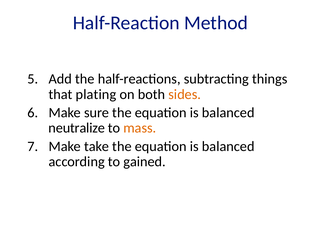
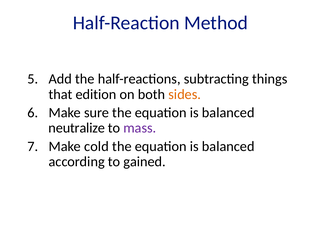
plating: plating -> edition (96, 94)
mass colour: orange -> purple (140, 128)
take: take -> cold (96, 146)
